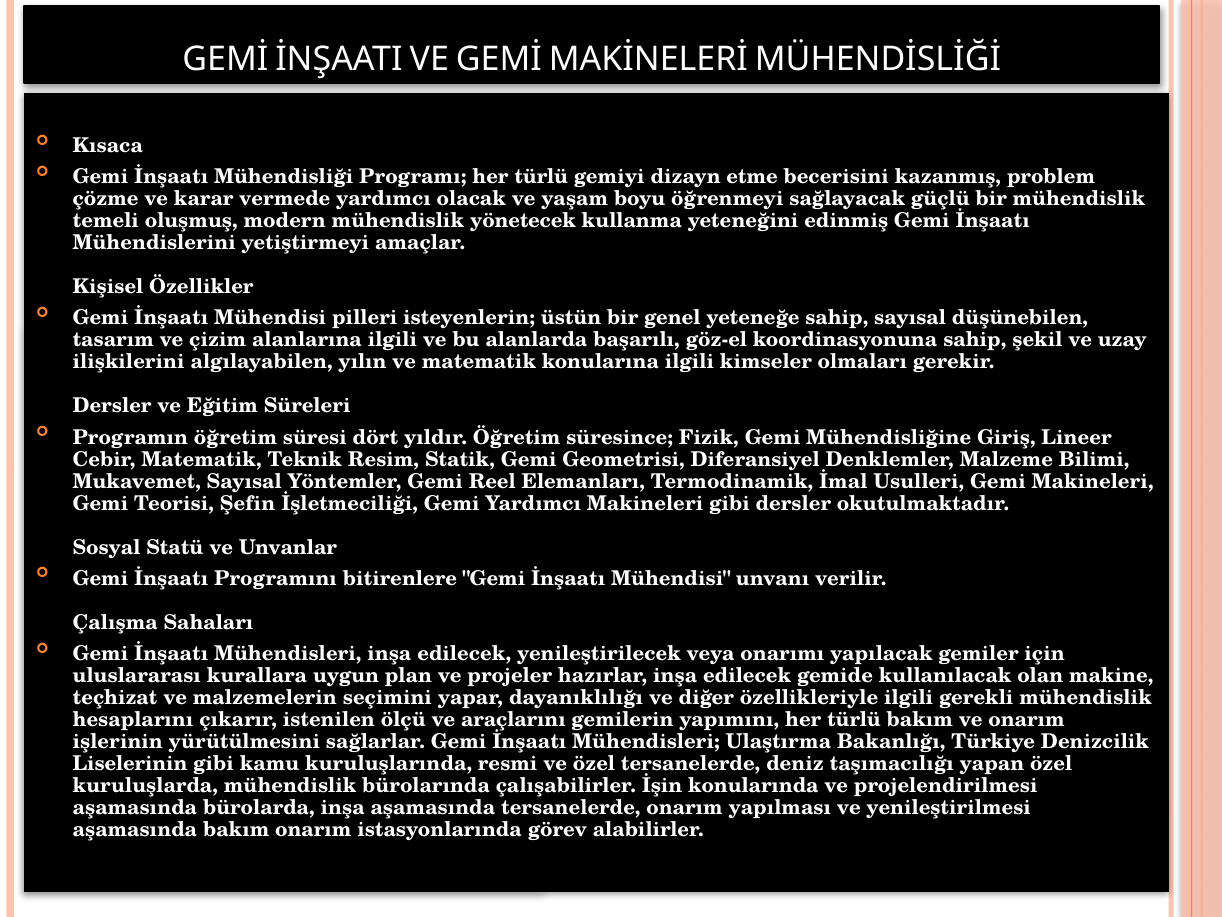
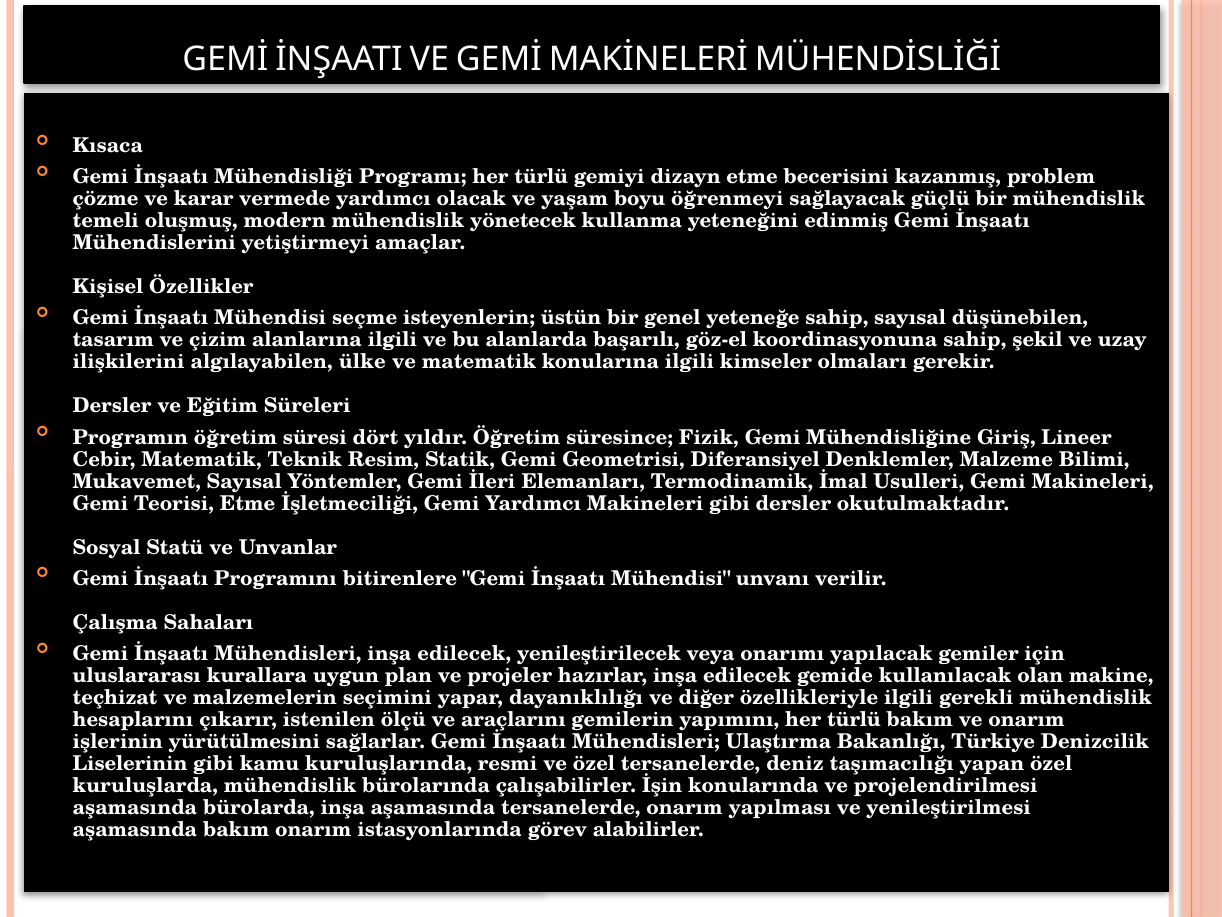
pilleri: pilleri -> seçme (365, 318)
yılın: yılın -> ülke (362, 362)
Reel: Reel -> İleri (492, 481)
Teorisi Şefin: Şefin -> Etme (248, 503)
